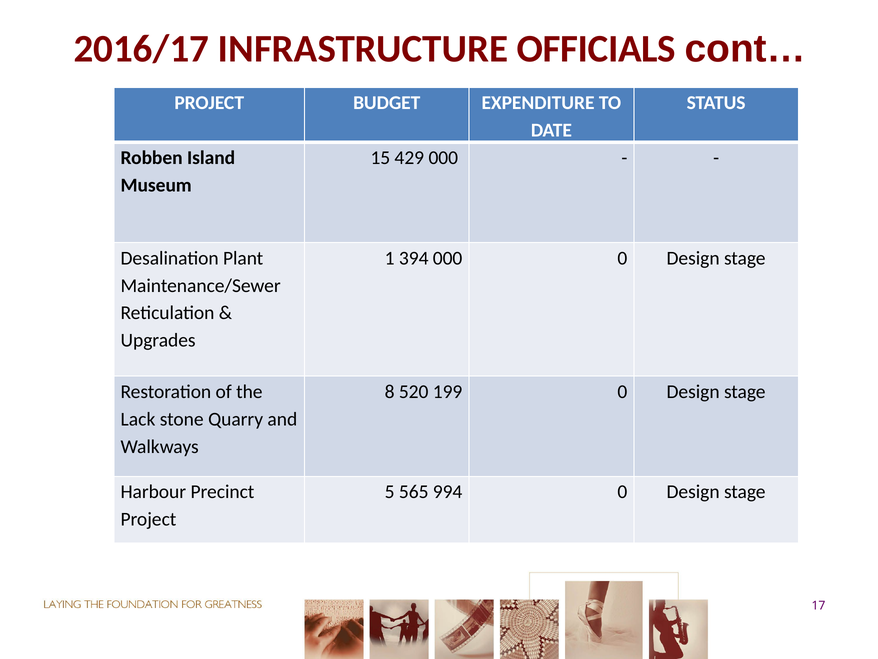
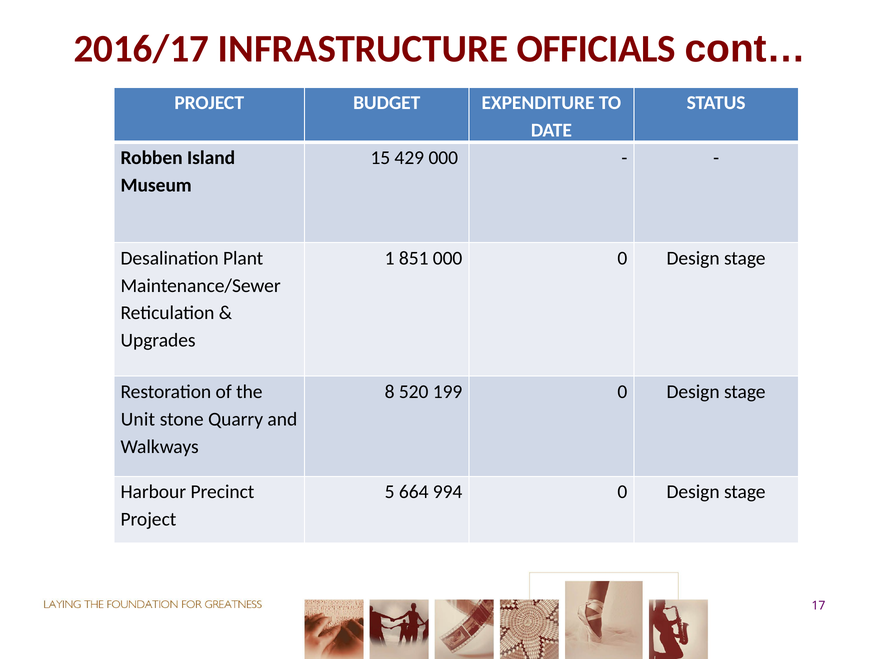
394: 394 -> 851 (414, 258)
Lack: Lack -> Unit (138, 419)
565: 565 -> 664 (414, 492)
